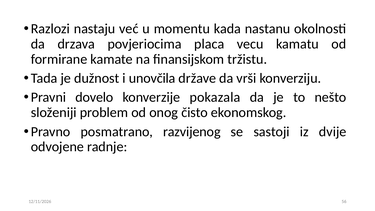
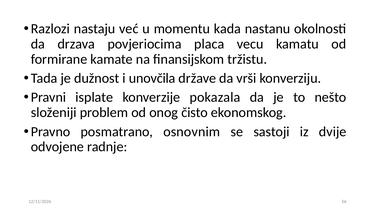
dovelo: dovelo -> isplate (94, 97)
razvijenog: razvijenog -> osnovnim (192, 132)
